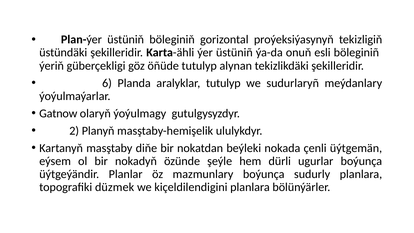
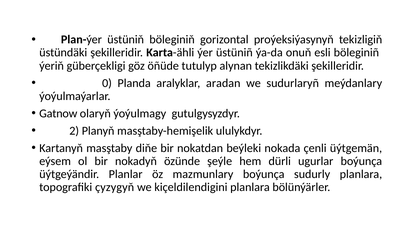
6: 6 -> 0 (107, 83)
aralyklar tutulyp: tutulyp -> aradan (223, 83)
düzmek: düzmek -> çyzygyň (115, 187)
